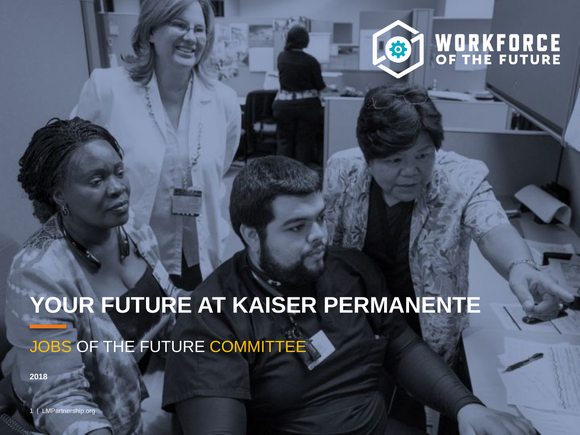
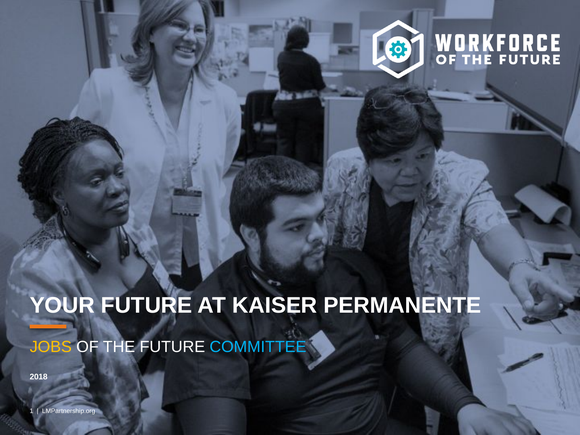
COMMITTEE colour: yellow -> light blue (258, 347)
